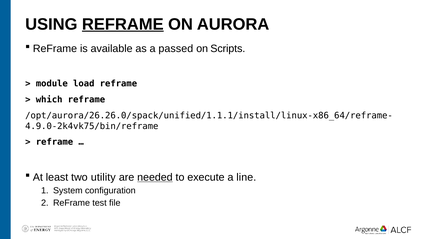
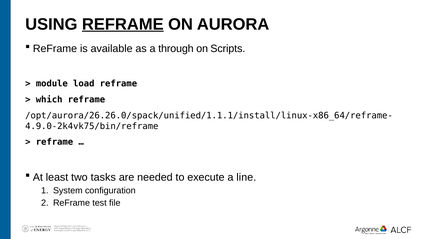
passed: passed -> through (176, 49)
utility: utility -> tasks (103, 177)
needed underline: present -> none (155, 177)
